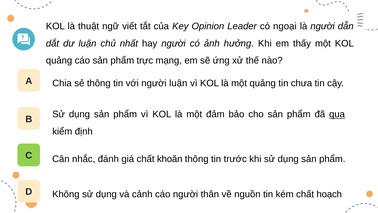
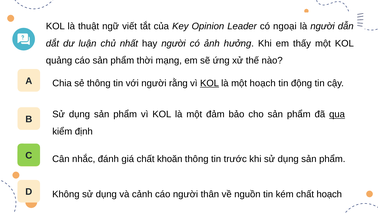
trực: trực -> thời (145, 60)
người luận: luận -> rằng (178, 83)
KOL underline: none -> present (210, 83)
một quảng: quảng -> hoạch (263, 83)
chưa: chưa -> động (302, 83)
